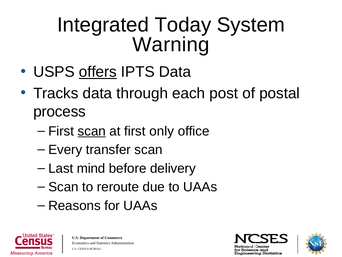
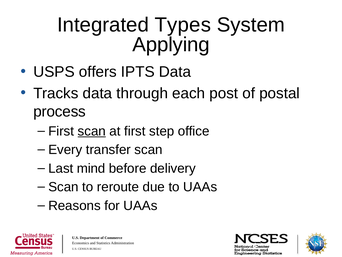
Today: Today -> Types (183, 25)
Warning: Warning -> Applying (171, 45)
offers underline: present -> none (98, 72)
only: only -> step (162, 131)
